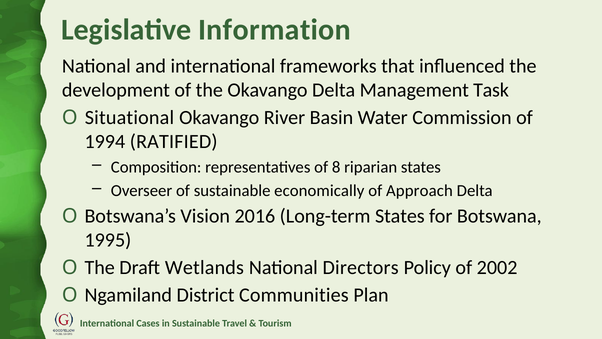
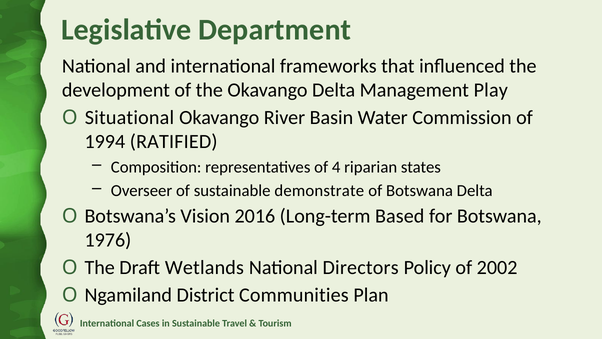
Information: Information -> Department (275, 30)
Task: Task -> Play (491, 90)
8: 8 -> 4 (336, 167)
economically: economically -> demonstrate (319, 190)
of Approach: Approach -> Botswana (420, 190)
Long-term States: States -> Based (400, 216)
1995: 1995 -> 1976 (108, 240)
